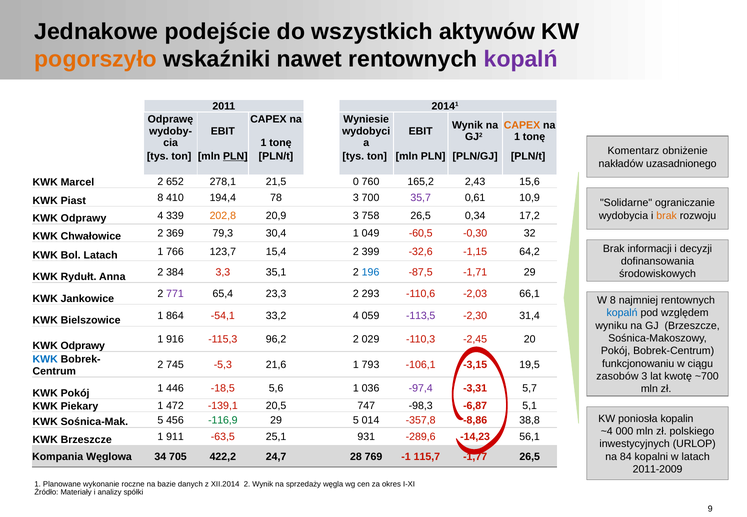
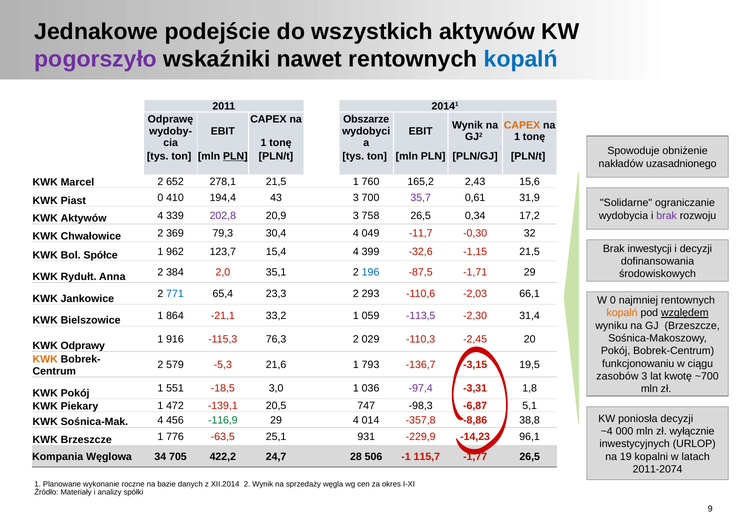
pogorszyło colour: orange -> purple (96, 59)
kopalń colour: purple -> blue (521, 59)
Wyniesie: Wyniesie -> Obszarze (366, 119)
Komentarz: Komentarz -> Spowoduje (633, 151)
21,5 0: 0 -> 1 (356, 182)
Piast 8: 8 -> 0 (160, 198)
78: 78 -> 43 (276, 198)
10,9: 10,9 -> 31,9 (530, 198)
brak colour: orange -> purple (667, 216)
Odprawy: Odprawy -> Aktywów (84, 218)
202,8 colour: orange -> purple (223, 216)
30,4 1: 1 -> 4 (356, 233)
-60,5: -60,5 -> -11,7 (421, 233)
informacji: informacji -> inwestycji (650, 249)
Bol Latach: Latach -> Spółce (101, 255)
766: 766 -> 962 (175, 252)
15,4 2: 2 -> 4 (356, 252)
-1,15 64,2: 64,2 -> 21,5 (530, 252)
3,3: 3,3 -> 2,0 (223, 272)
771 colour: purple -> blue (175, 294)
W 8: 8 -> 0 (613, 300)
kopalń colour: blue -> orange (622, 313)
względem underline: none -> present (685, 313)
-54,1: -54,1 -> -21,1 (223, 316)
33,2 4: 4 -> 1 (356, 316)
96,2: 96,2 -> 76,3 (276, 339)
KWK colour: blue -> orange (45, 360)
745: 745 -> 579 (175, 365)
-106,1: -106,1 -> -136,7 (421, 365)
446: 446 -> 551 (175, 388)
5,6: 5,6 -> 3,0 (276, 388)
5,7: 5,7 -> 1,8 (530, 388)
poniosła kopalin: kopalin -> decyzji (677, 419)
Sośnica-Mak 5: 5 -> 4 (160, 420)
29 5: 5 -> 4 (356, 420)
polskiego: polskiego -> wyłącznie (692, 431)
911: 911 -> 776 (175, 437)
-289,6: -289,6 -> -229,9 (421, 437)
56,1: 56,1 -> 96,1 (530, 437)
769: 769 -> 506 (374, 457)
84: 84 -> 19 (626, 457)
2011-2009: 2011-2009 -> 2011-2074 (658, 469)
